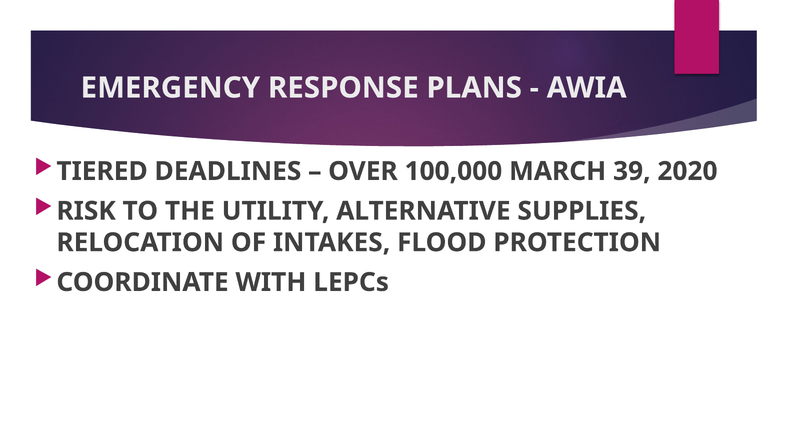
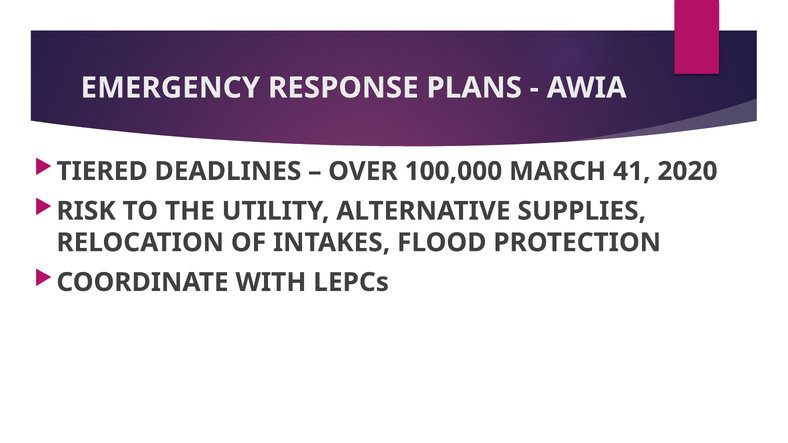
39: 39 -> 41 (632, 171)
